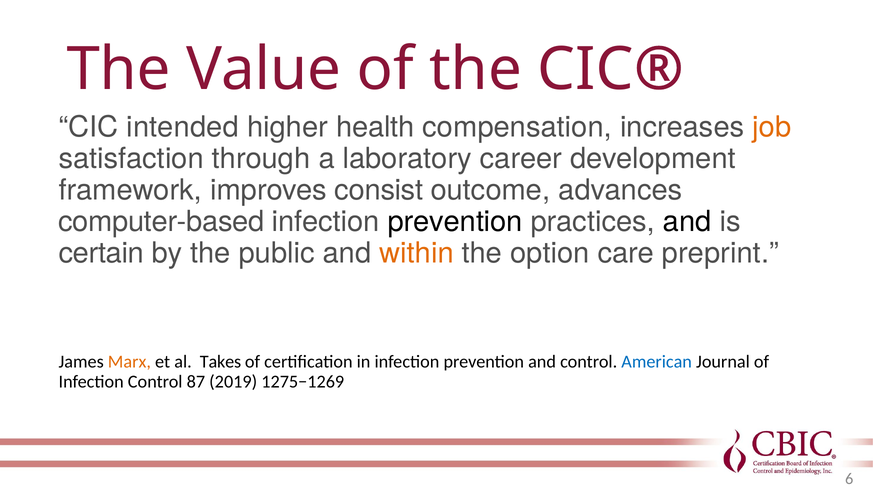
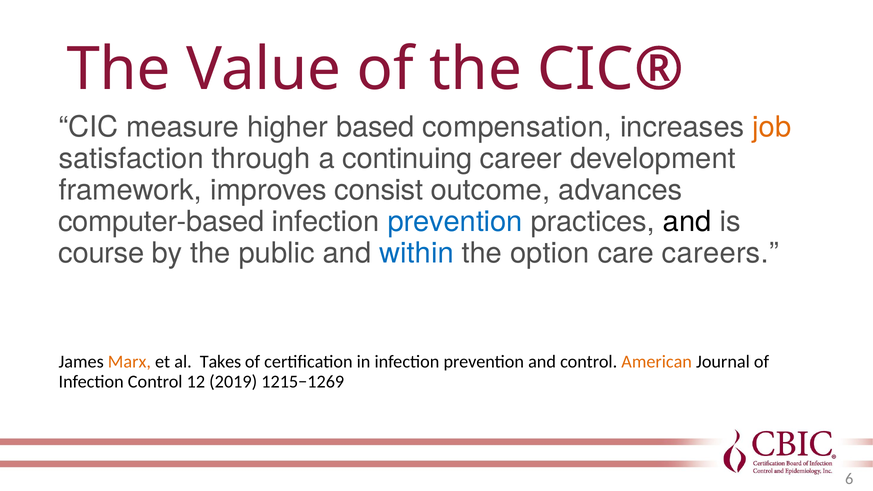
intended: intended -> measure (183, 127)
health: health -> based (375, 127)
laboratory: laboratory -> continuing (407, 159)
prevention colour: black -> blue (455, 222)
certain: certain -> course (101, 253)
within colour: orange -> blue (417, 253)
preprint: preprint -> careers (720, 253)
American colour: blue -> orange (657, 362)
87: 87 -> 12 (196, 382)
1275−1269: 1275−1269 -> 1215−1269 (303, 382)
